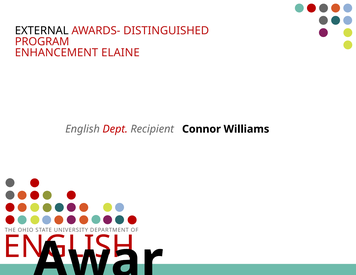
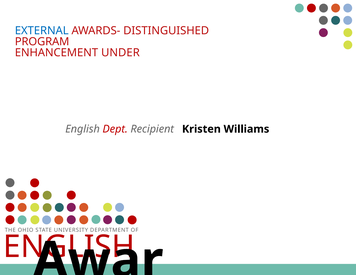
EXTERNAL colour: black -> blue (42, 31)
ELAINE: ELAINE -> UNDER (120, 53)
Connor: Connor -> Kristen (201, 129)
